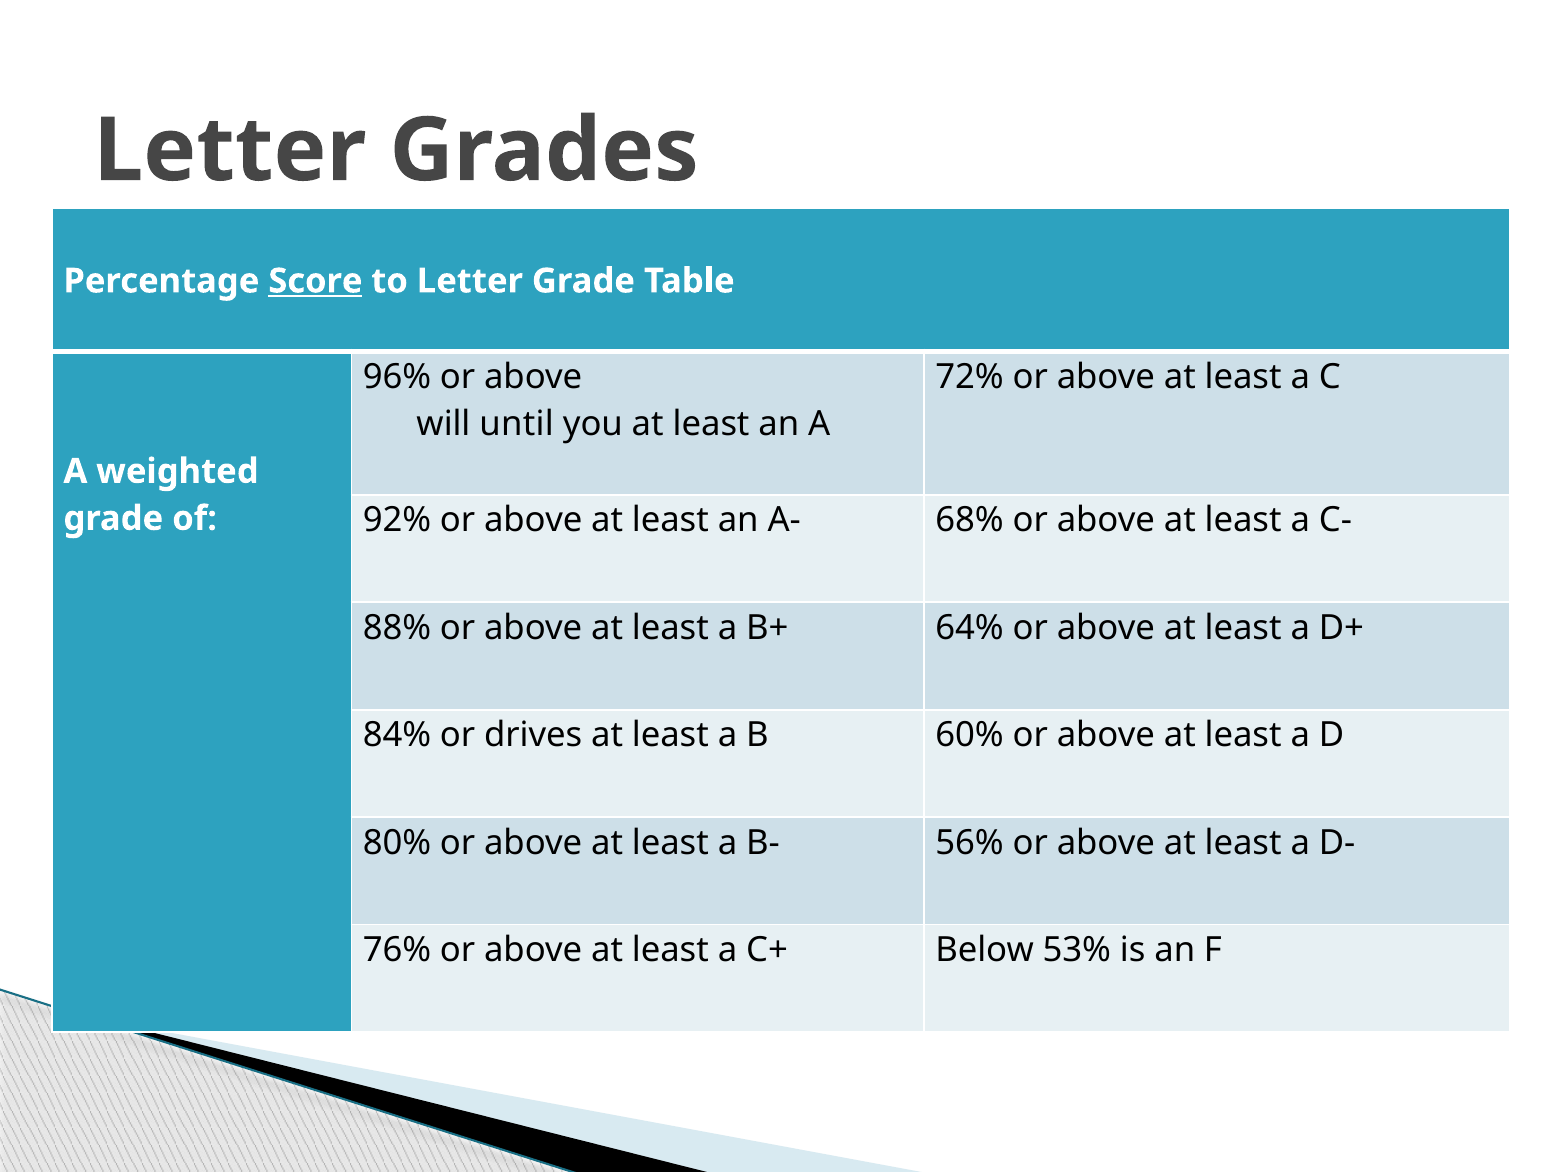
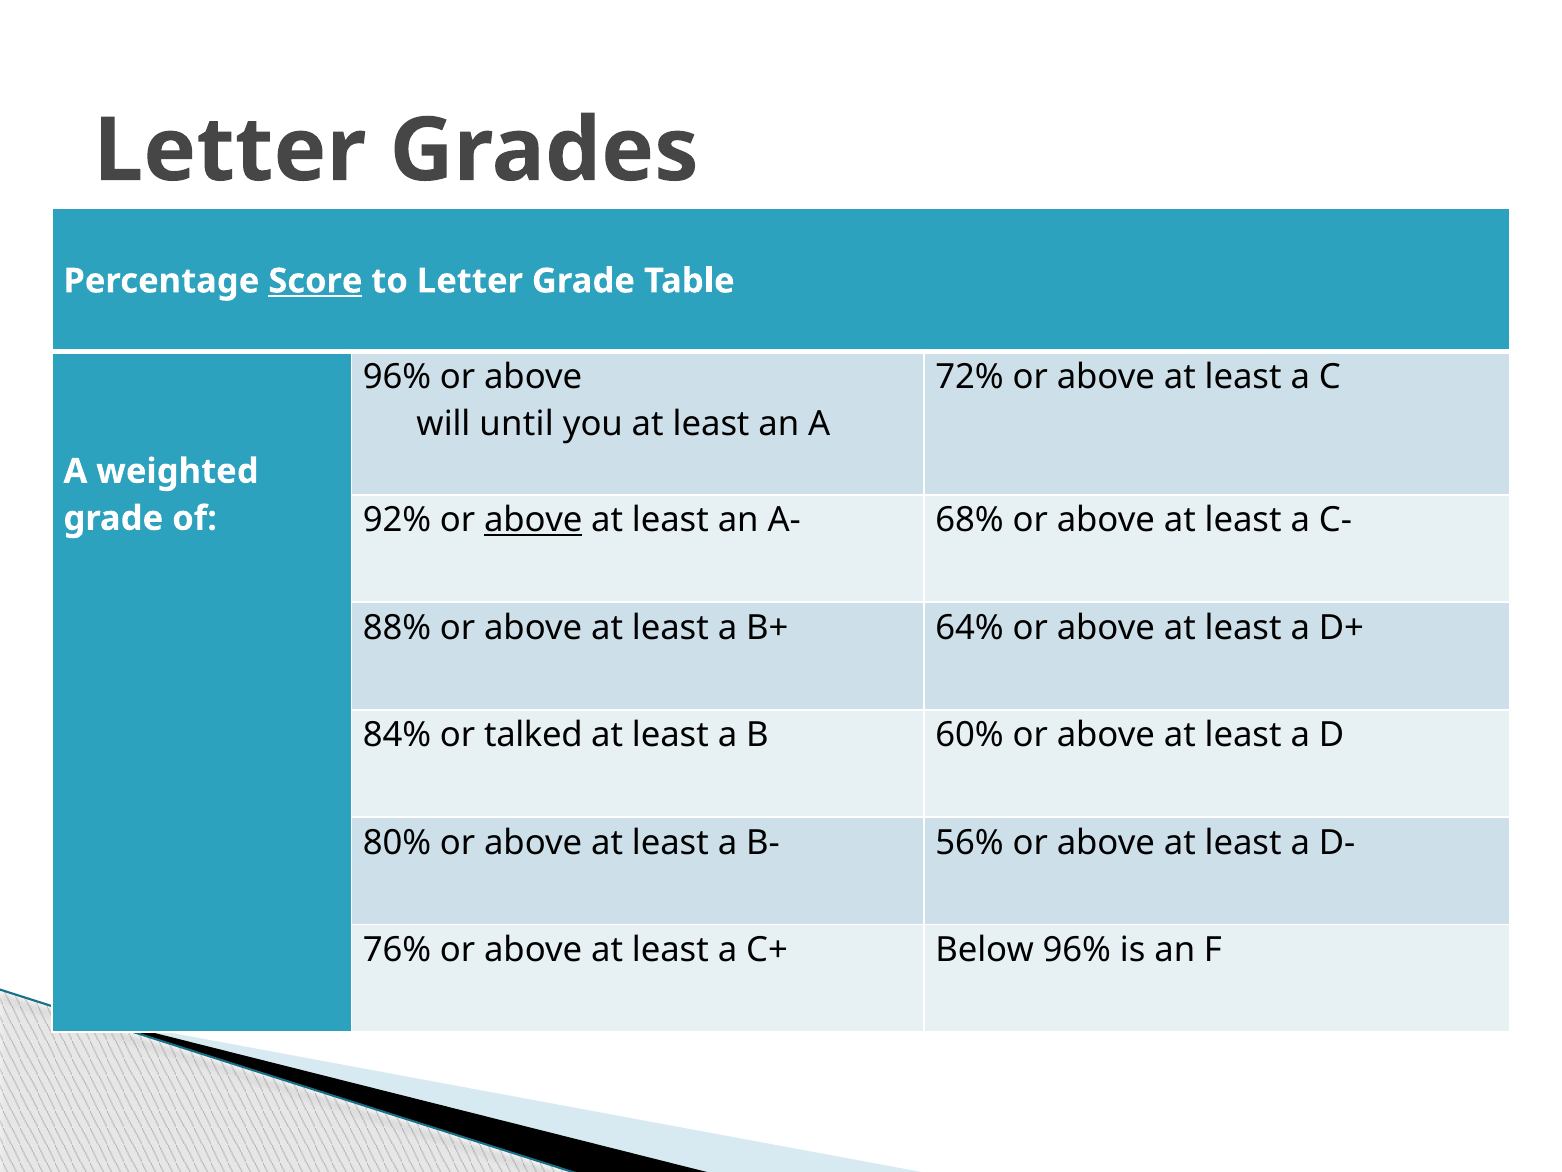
above underline: none -> present (533, 520)
drives: drives -> talked (533, 735)
Below 53%: 53% -> 96% (1077, 950)
